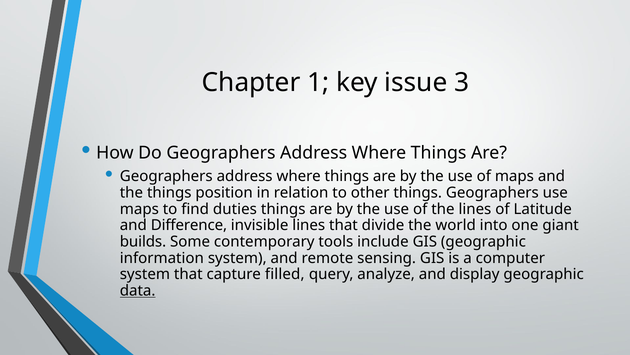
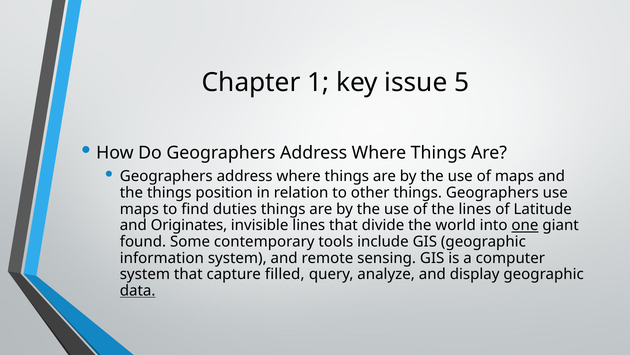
3: 3 -> 5 (462, 83)
Difference: Difference -> Originates (189, 225)
one underline: none -> present (525, 225)
builds: builds -> found (143, 241)
